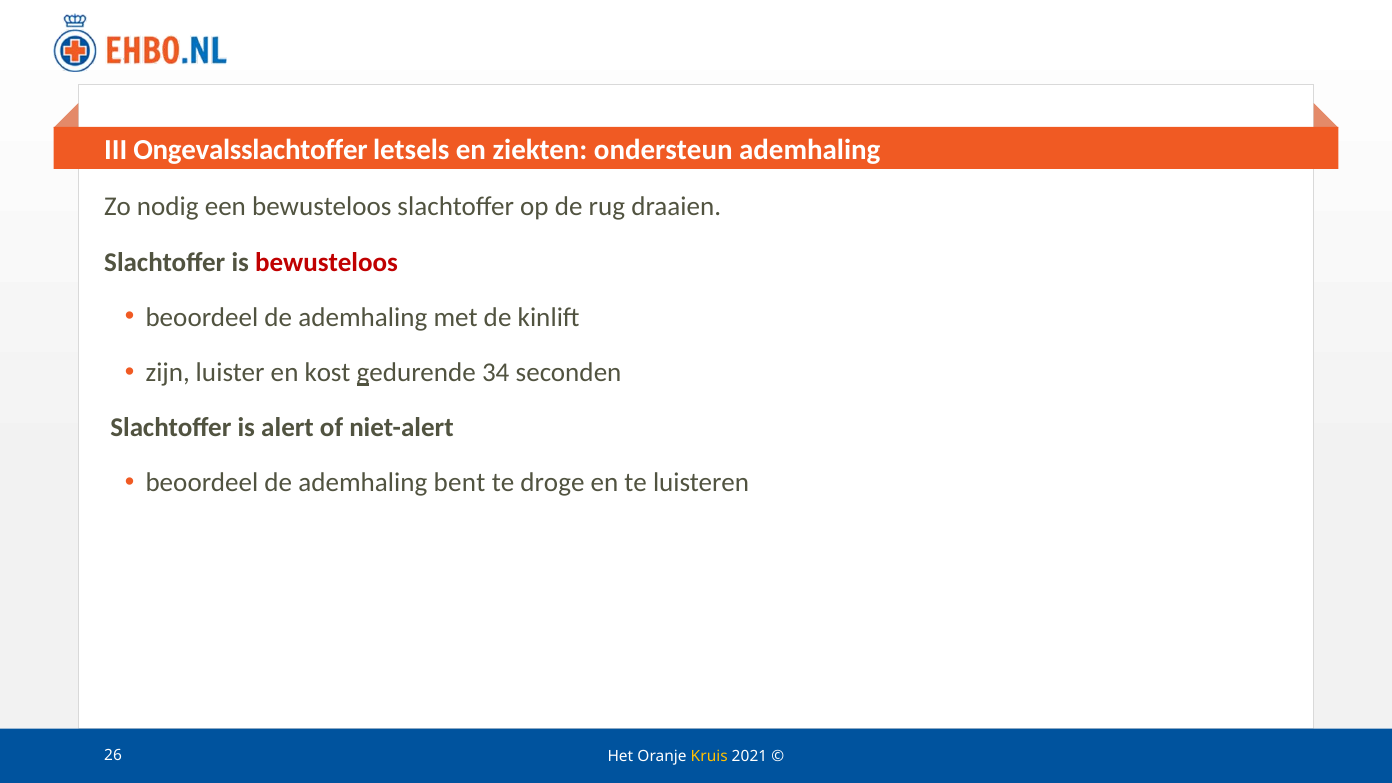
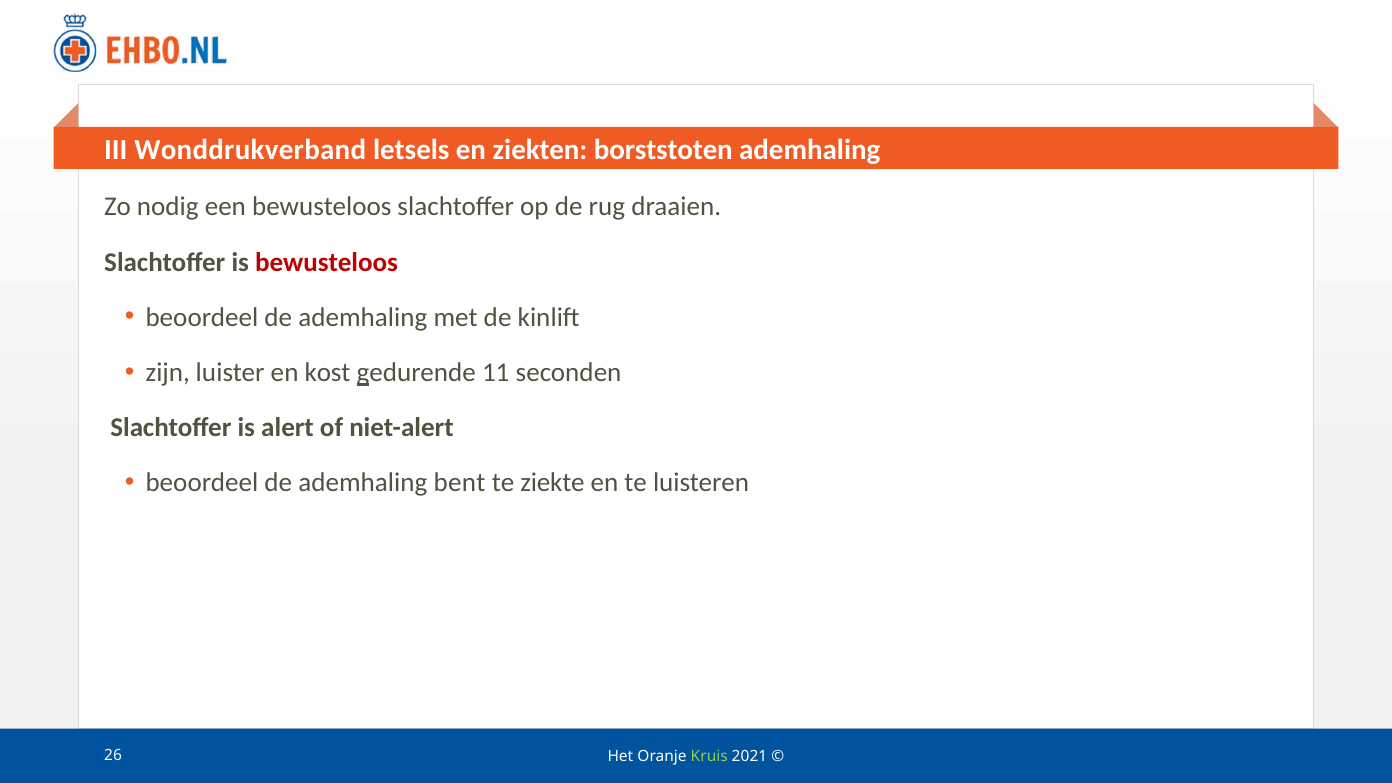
Ongevalsslachtoffer: Ongevalsslachtoffer -> Wonddrukverband (250, 150)
ondersteun: ondersteun -> borststoten (663, 150)
34: 34 -> 11 (496, 373)
droge: droge -> ziekte (552, 483)
Kruis colour: yellow -> light green (709, 757)
